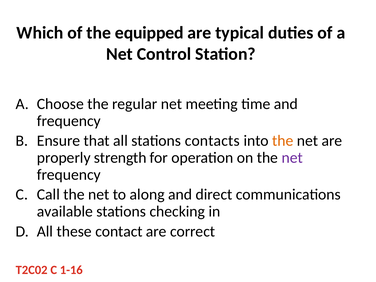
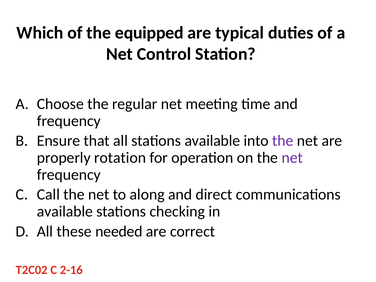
stations contacts: contacts -> available (212, 141)
the colour: orange -> purple (283, 141)
strength: strength -> rotation (120, 158)
contact: contact -> needed (119, 231)
1-16: 1-16 -> 2-16 (71, 270)
